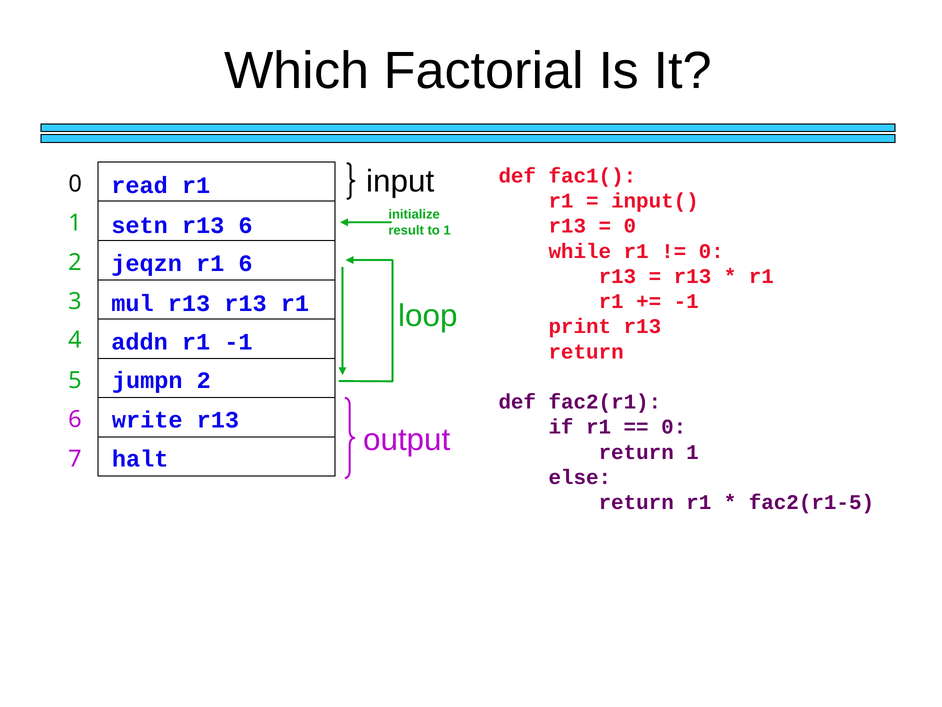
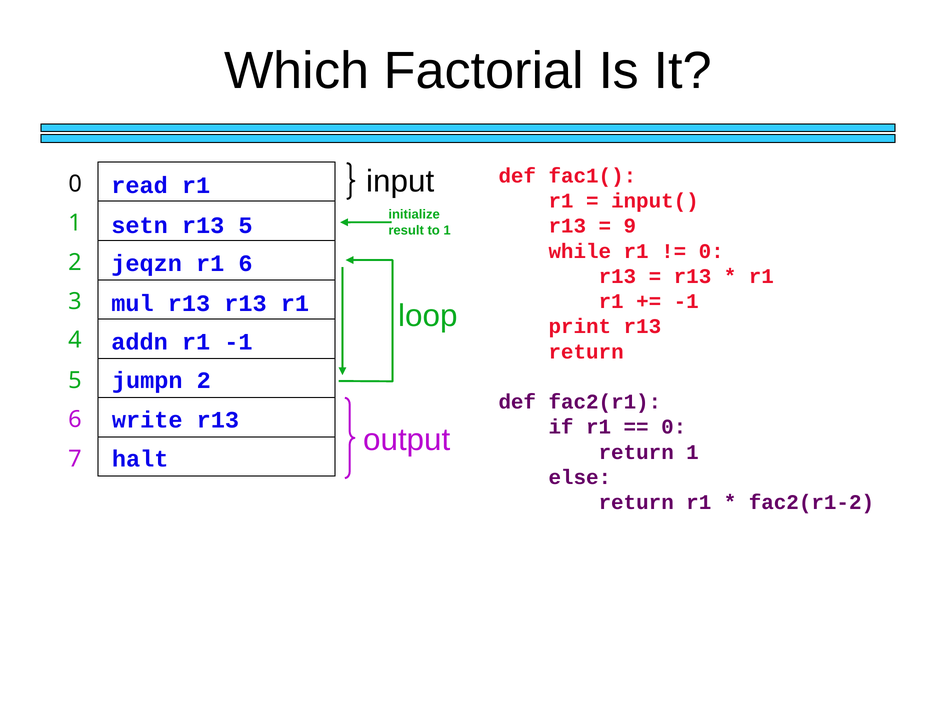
r13 6: 6 -> 5 (246, 225)
0: 0 -> 9 (630, 226)
fac2(r1-5: fac2(r1-5 -> fac2(r1-2 (811, 502)
